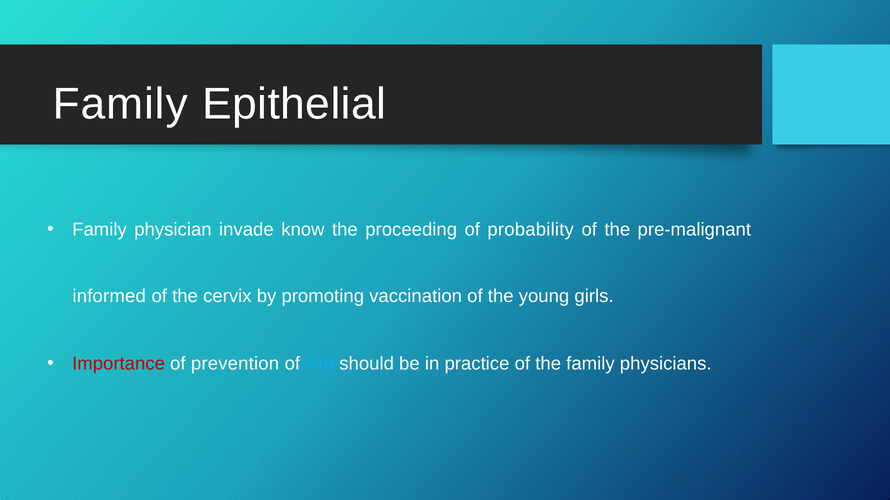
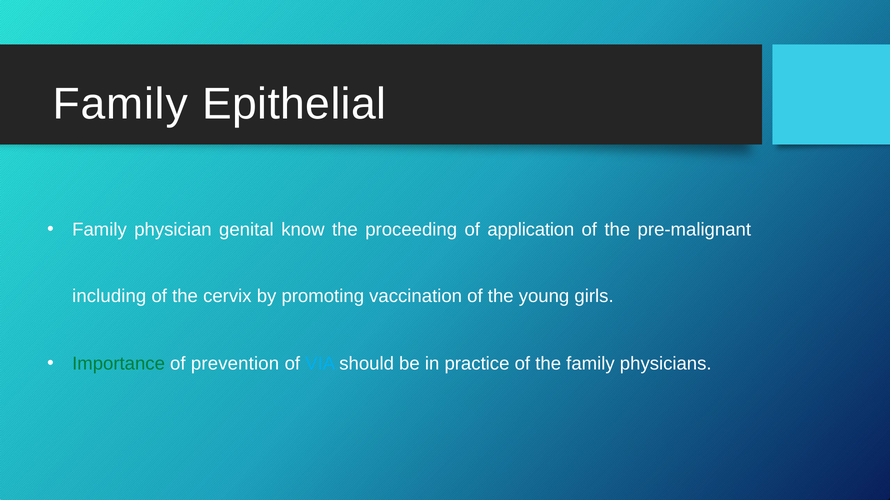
invade: invade -> genital (246, 230)
probability: probability -> application (531, 230)
informed: informed -> including (109, 297)
Importance colour: red -> green (119, 364)
